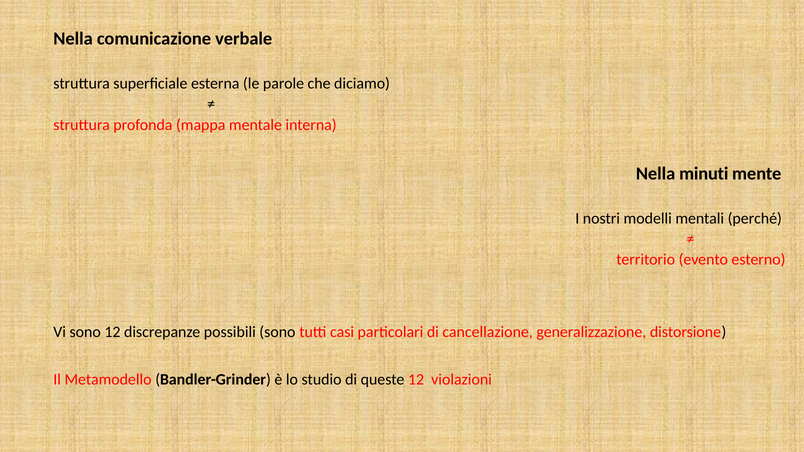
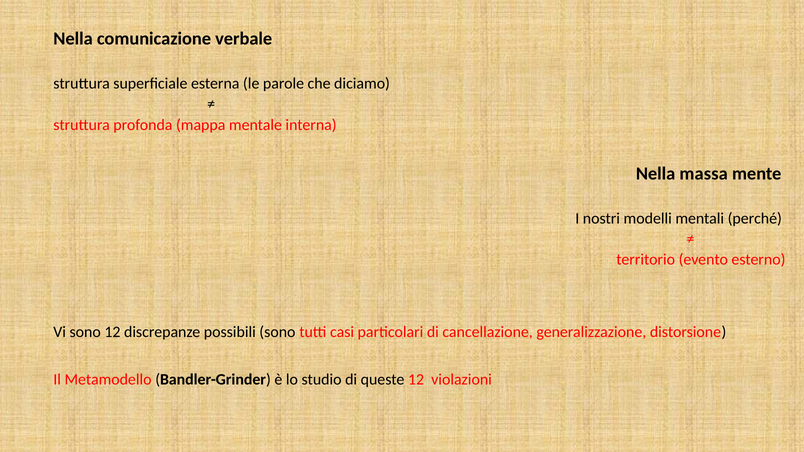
minuti: minuti -> massa (704, 174)
